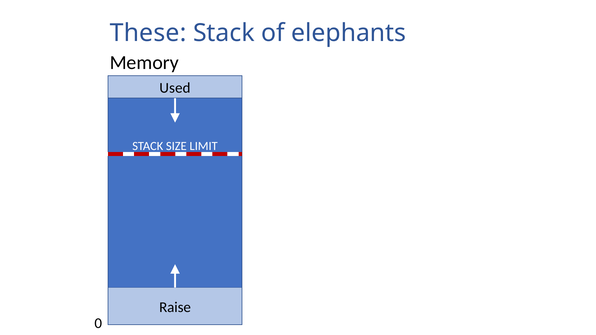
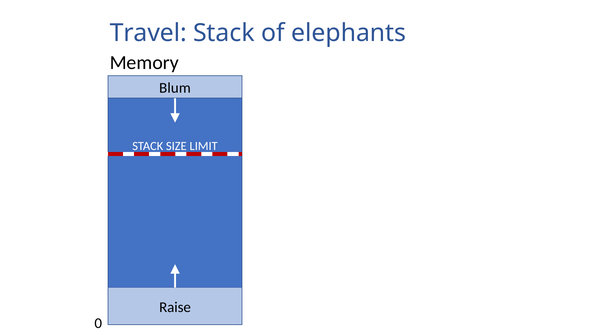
These: These -> Travel (148, 33)
Used: Used -> Blum (175, 88)
